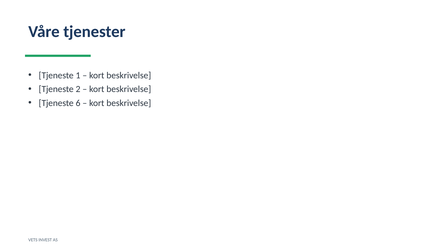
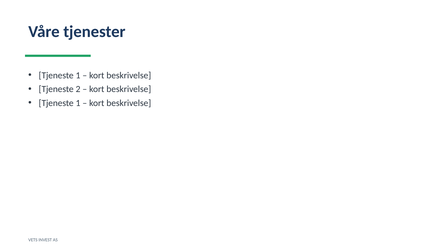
6: 6 -> 1 (78, 103)
